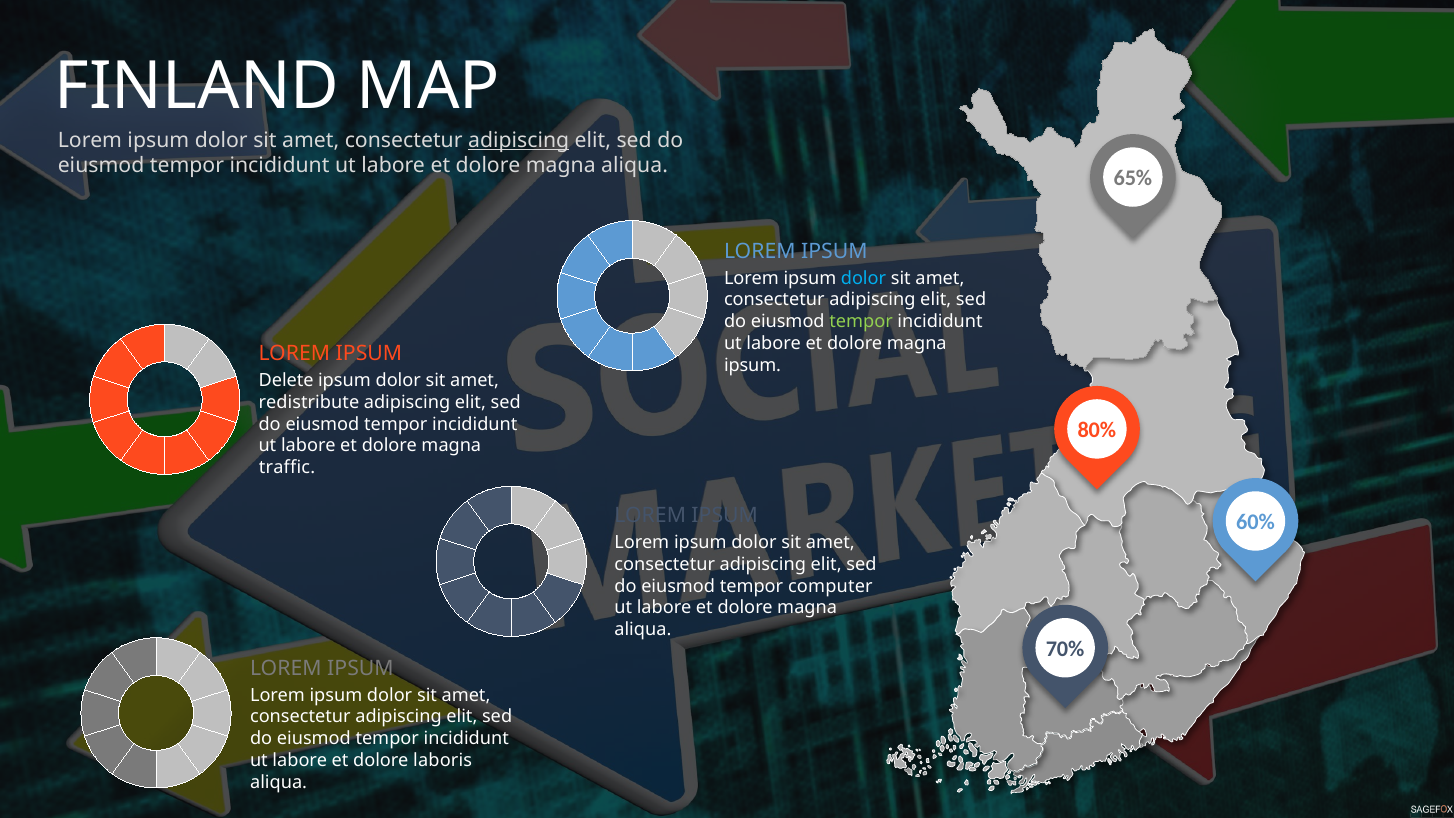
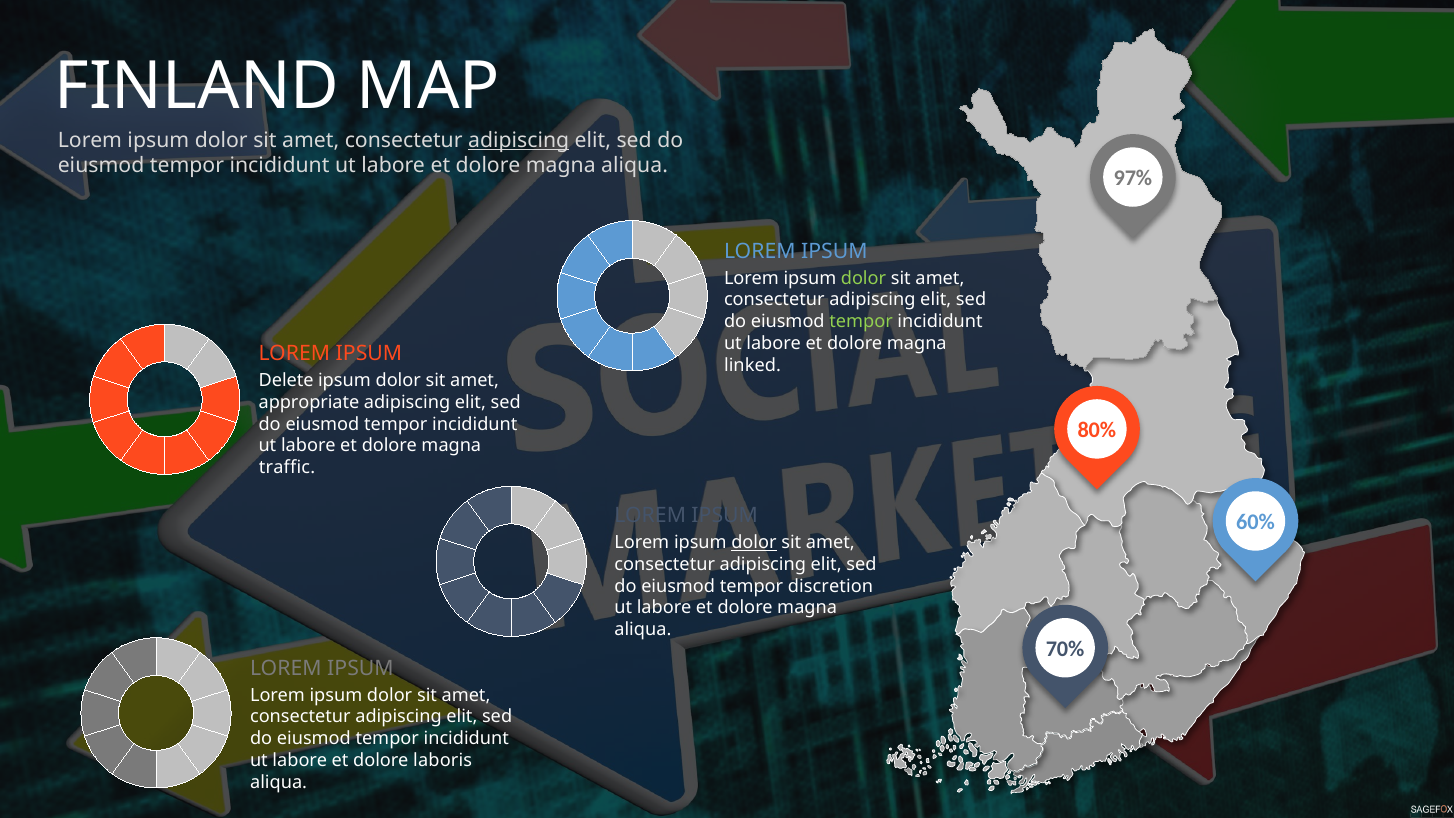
65%: 65% -> 97% (1133, 179)
dolor colour: light blue -> light green (864, 278)
ipsum: ipsum -> linked (752, 365)
redistribute: redistribute -> appropriate (309, 402)
dolor underline: none -> present (754, 542)
computer: computer -> discretion (830, 586)
